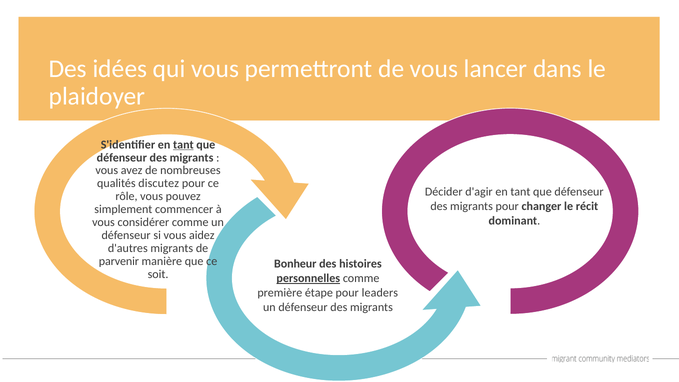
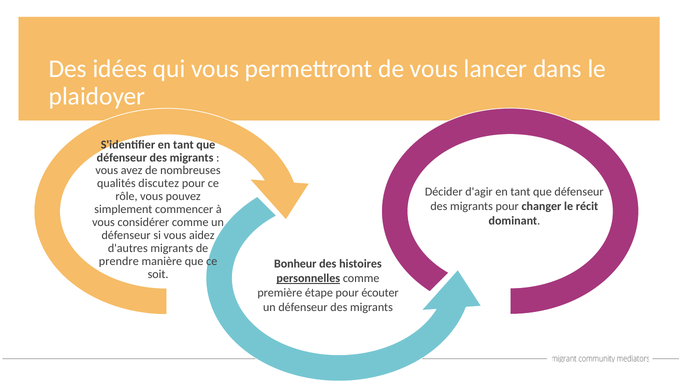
tant underline: present -> none (183, 145)
parvenir: parvenir -> prendre (119, 261)
leaders: leaders -> écouter (380, 293)
